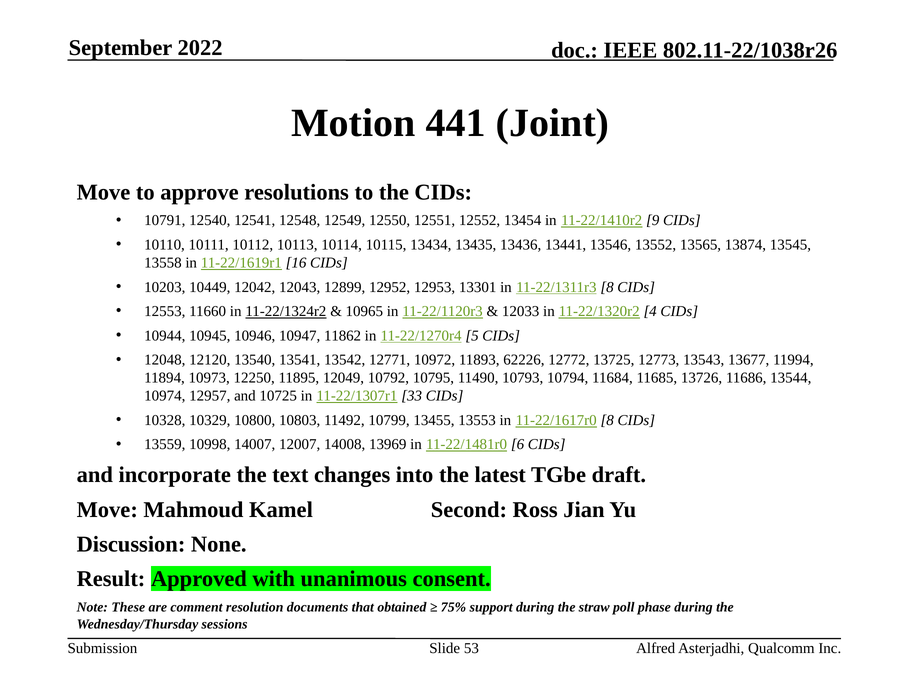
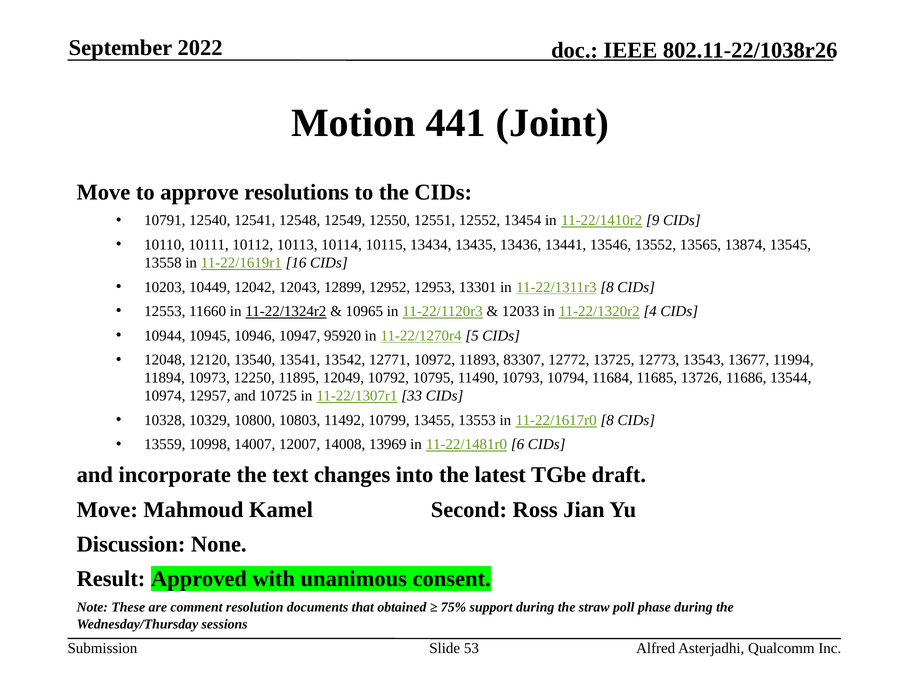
11862: 11862 -> 95920 (343, 335)
62226: 62226 -> 83307 (524, 360)
